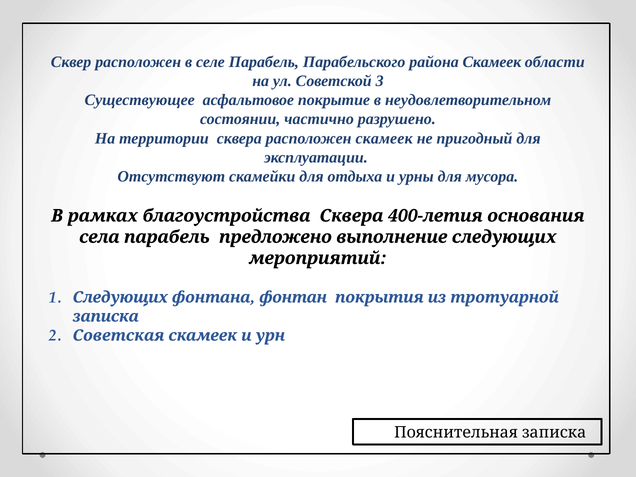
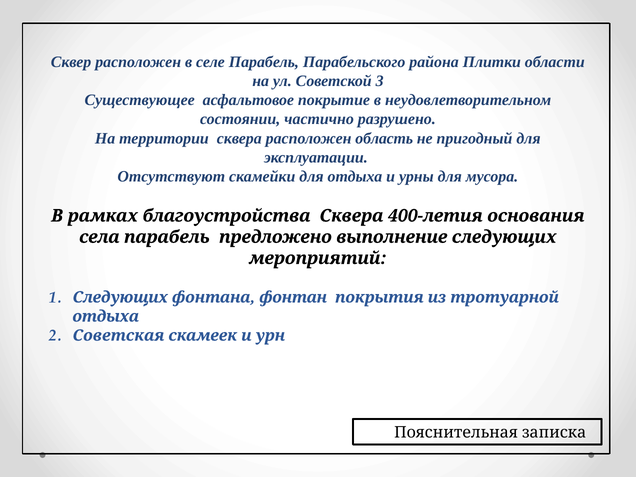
района Скамеек: Скамеек -> Плитки (492, 62)
расположен скамеек: скамеек -> область (384, 138)
записка: записка -> отдыха (106, 316)
